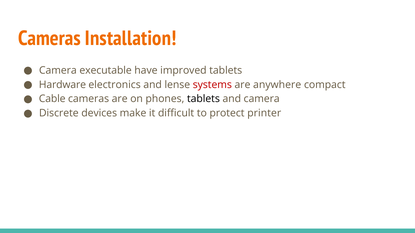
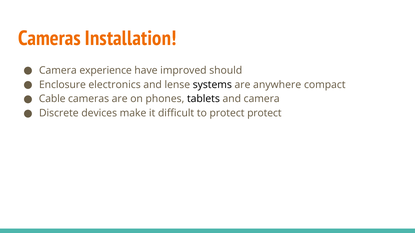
executable: executable -> experience (106, 70)
improved tablets: tablets -> should (226, 70)
Hardware: Hardware -> Enclosure (62, 85)
systems colour: red -> black (212, 85)
protect printer: printer -> protect (264, 113)
